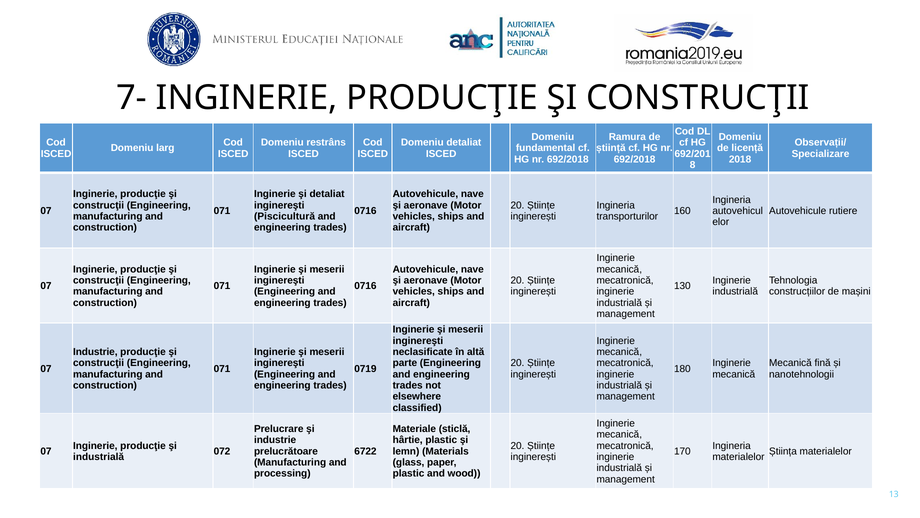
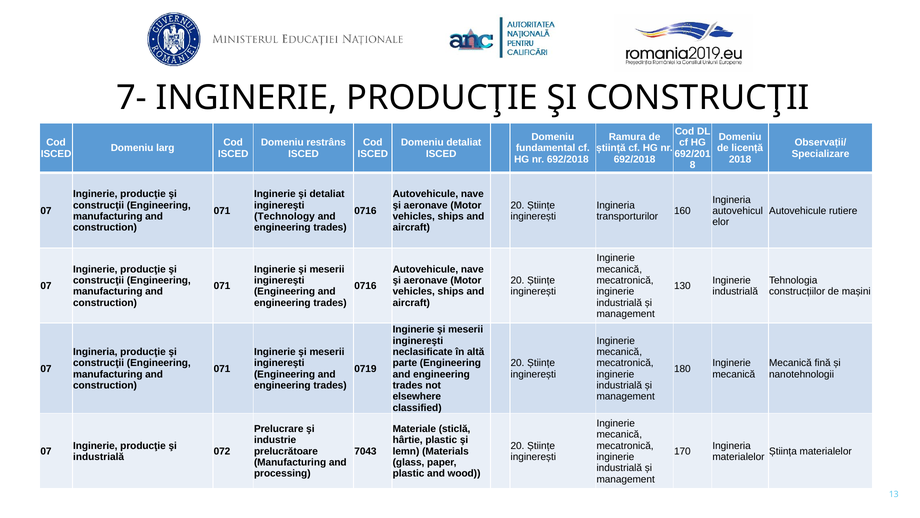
Piscicultură: Piscicultură -> Technology (284, 216)
Industrie: Industrie -> Ingineria (95, 352)
6722: 6722 -> 7043 (365, 451)
